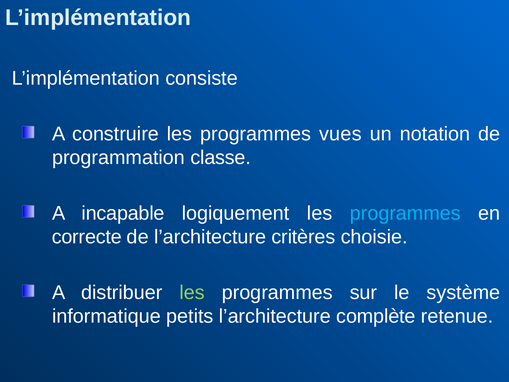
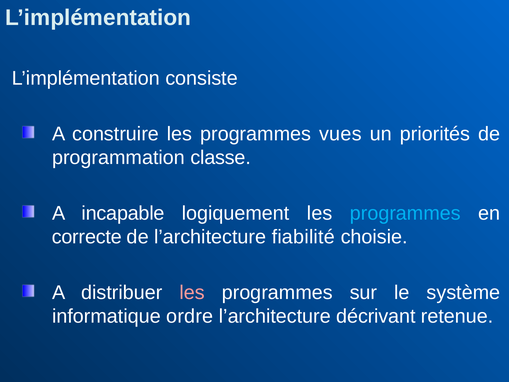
notation: notation -> priorités (435, 134)
critères: critères -> fiabilité (303, 237)
les colour: light green -> pink (192, 292)
petits: petits -> ordre (190, 316)
complète: complète -> décrivant (376, 316)
